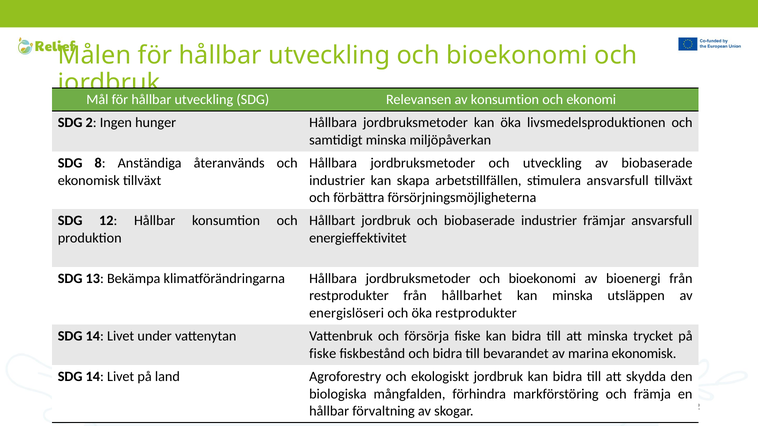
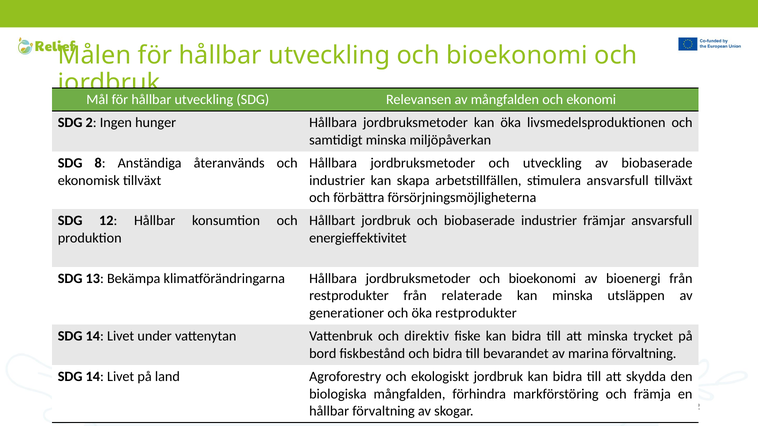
av konsumtion: konsumtion -> mångfalden (505, 100)
hållbarhet: hållbarhet -> relaterade (472, 296)
energislöseri: energislöseri -> generationer (347, 313)
och försörja: försörja -> direktiv (427, 336)
fiske: fiske -> bord (323, 354)
marina ekonomisk: ekonomisk -> förvaltning (644, 354)
